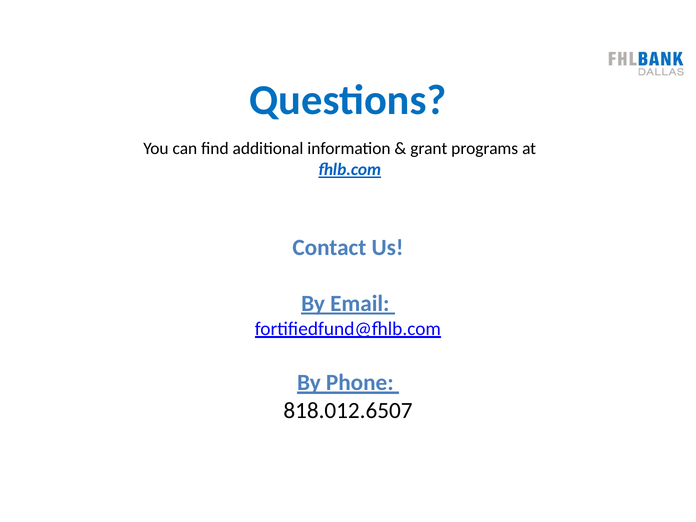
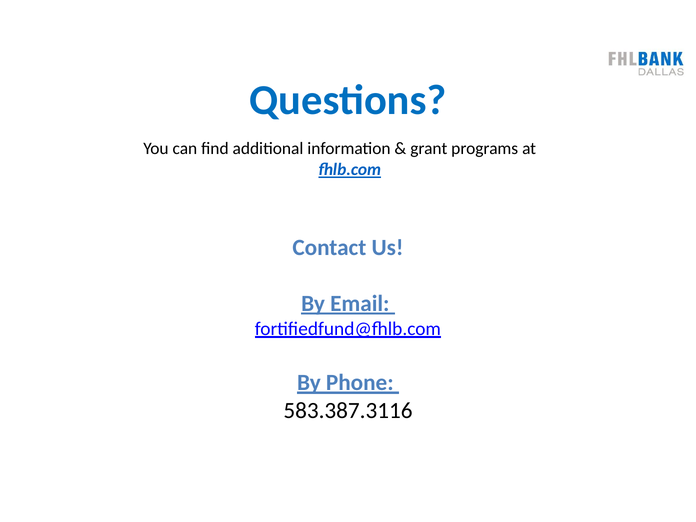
818.012.6507: 818.012.6507 -> 583.387.3116 (348, 411)
